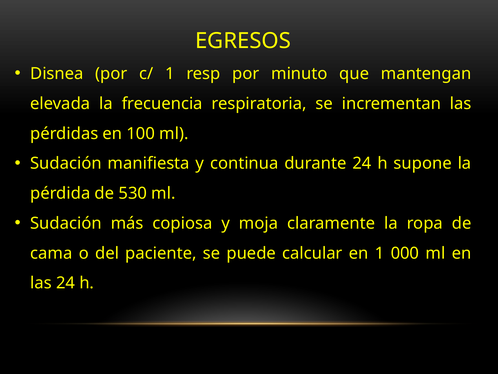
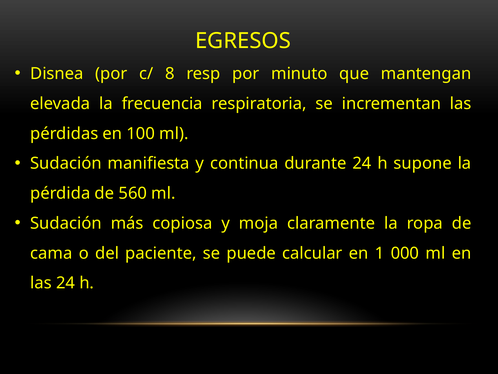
c/ 1: 1 -> 8 (170, 74)
530: 530 -> 560 (133, 193)
